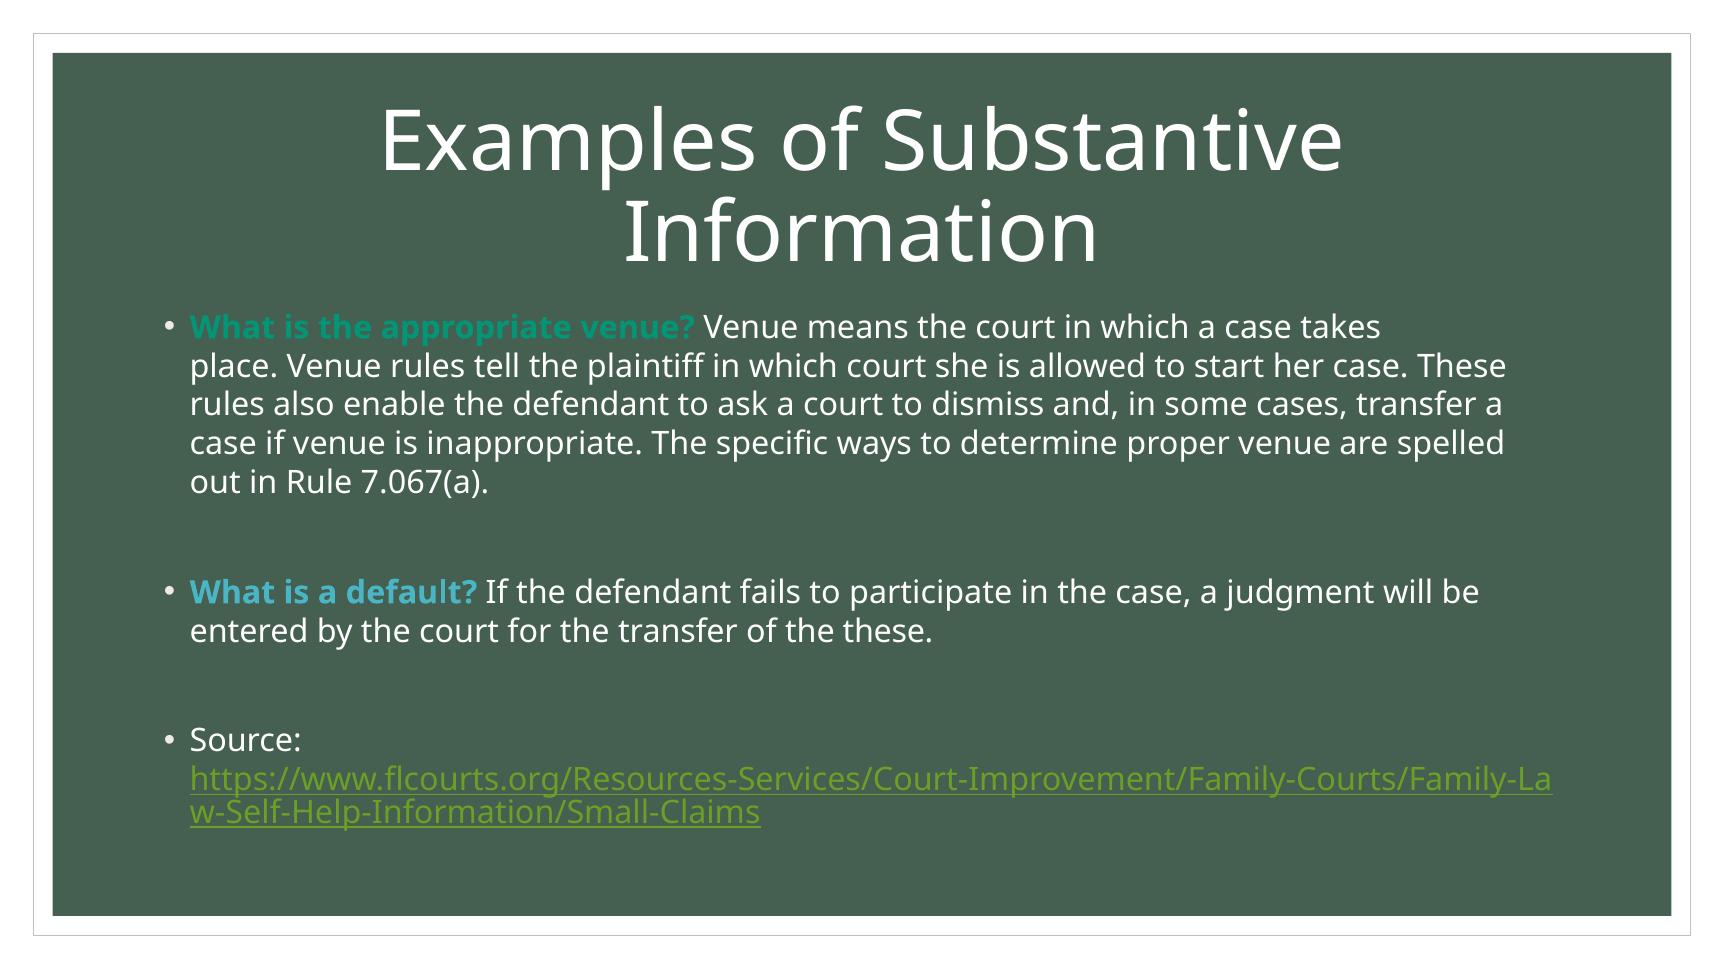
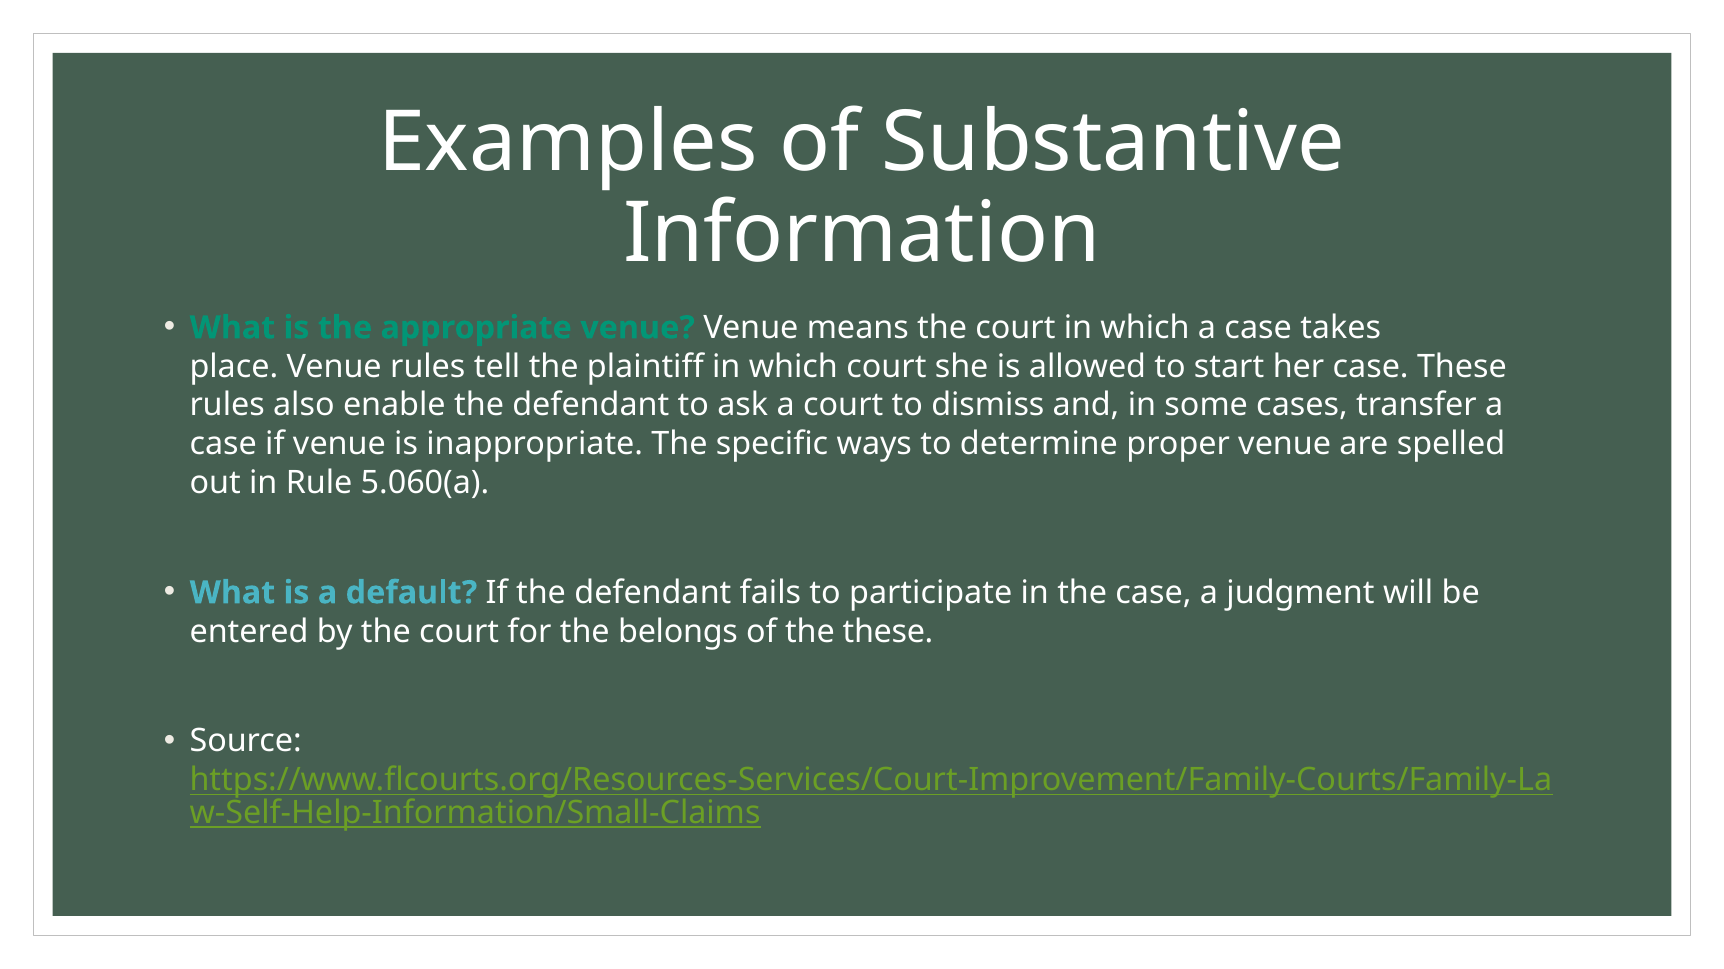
7.067(a: 7.067(a -> 5.060(a (425, 483)
the transfer: transfer -> belongs (678, 632)
